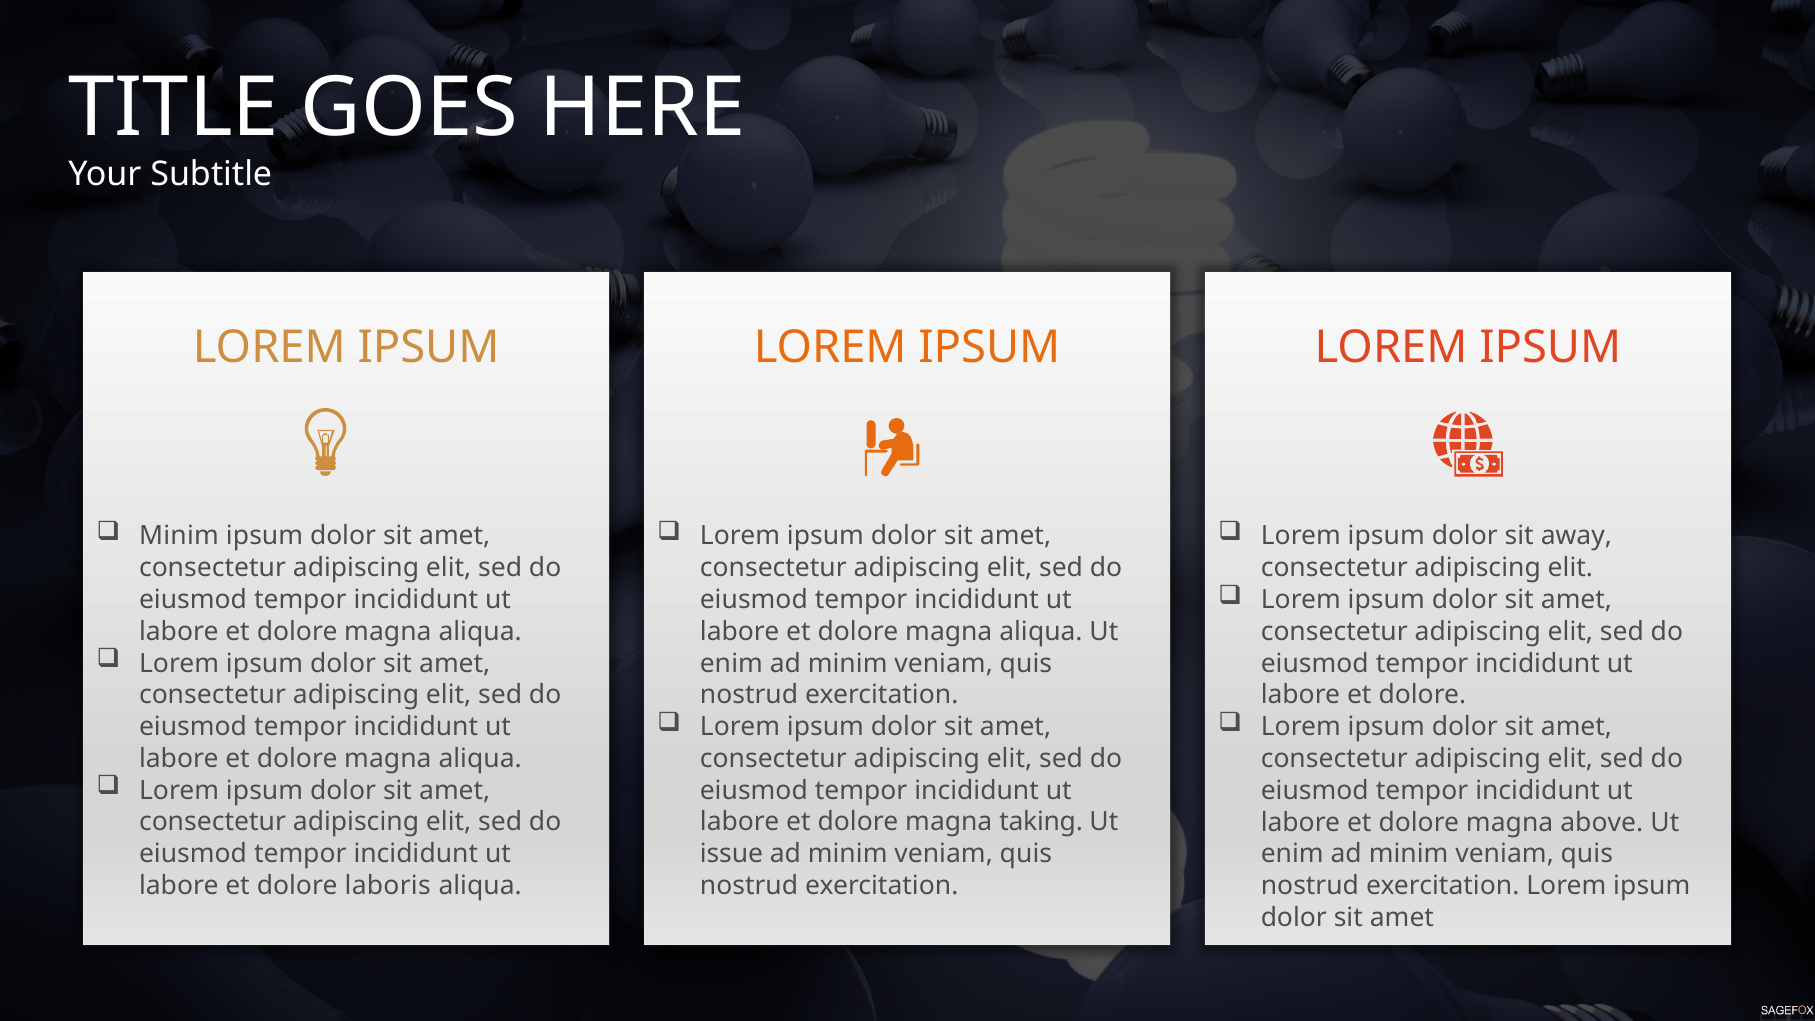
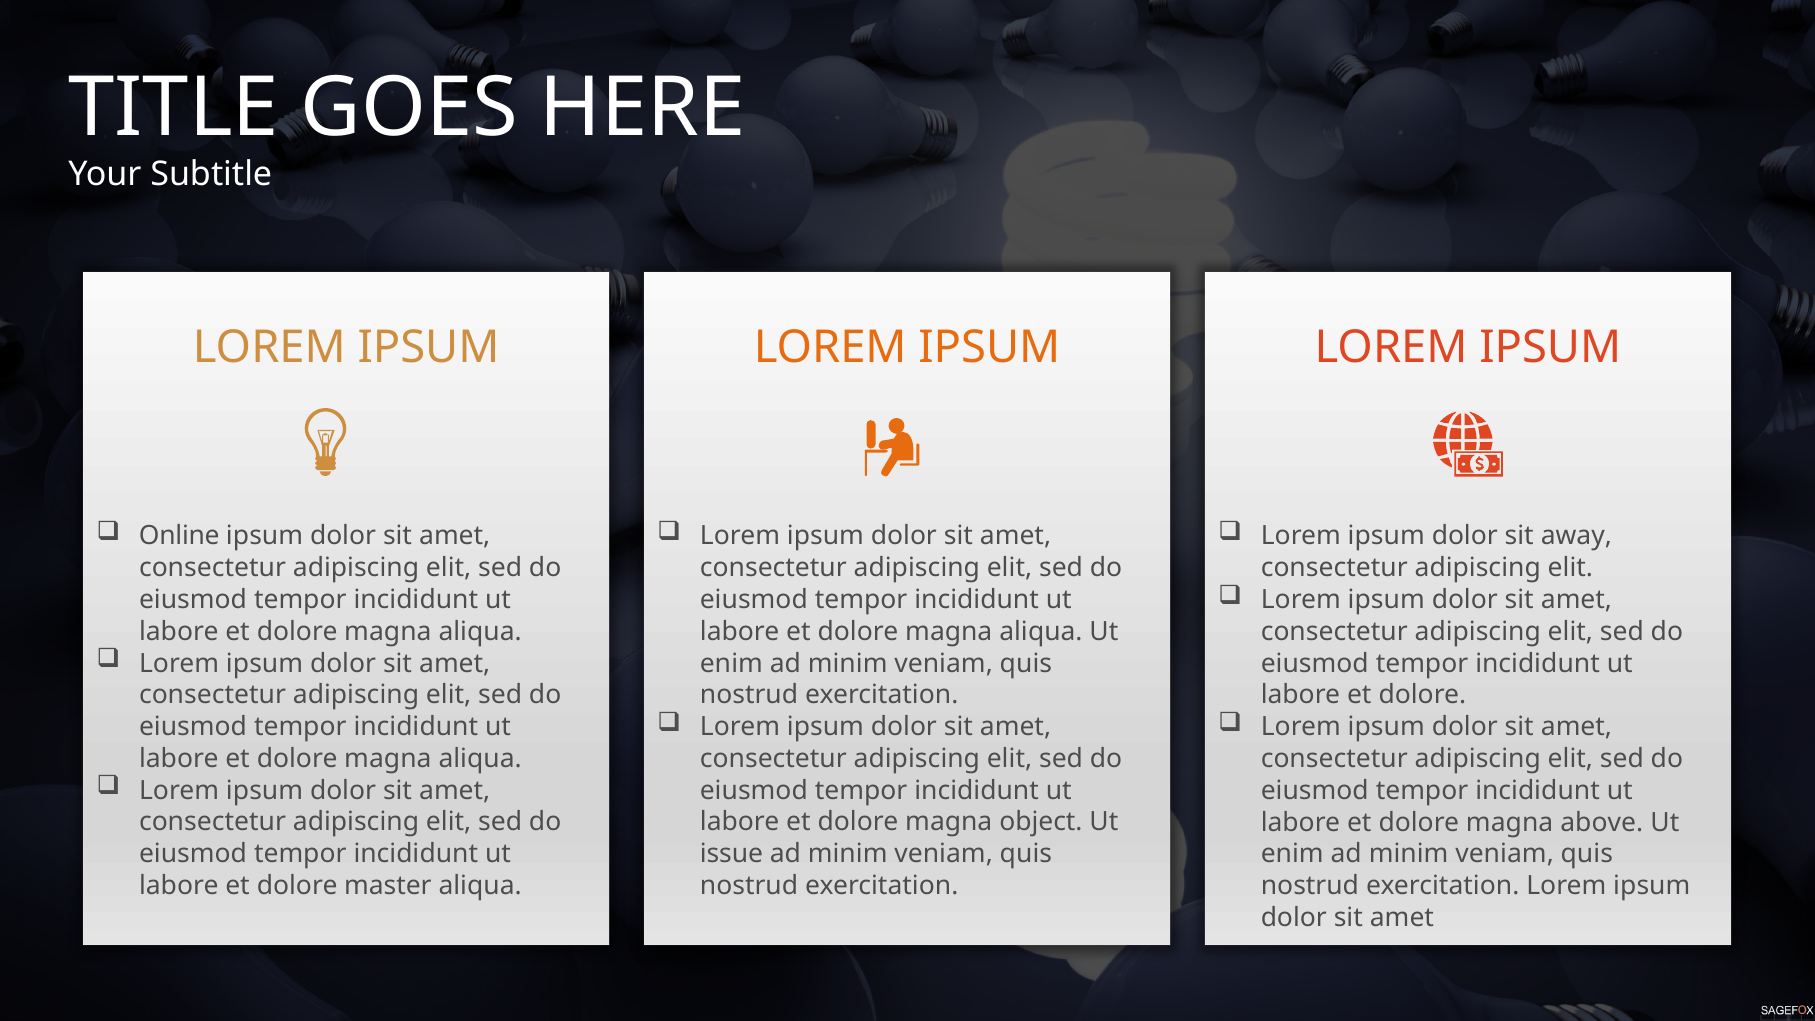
Minim: Minim -> Online (179, 536)
taking: taking -> object (1041, 822)
laboris: laboris -> master (388, 886)
